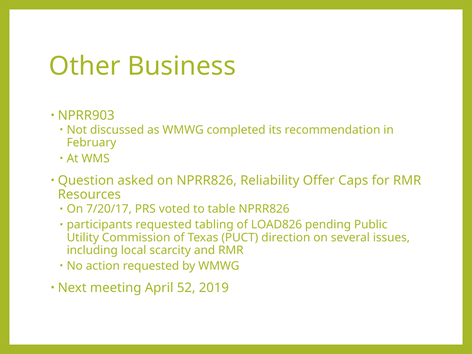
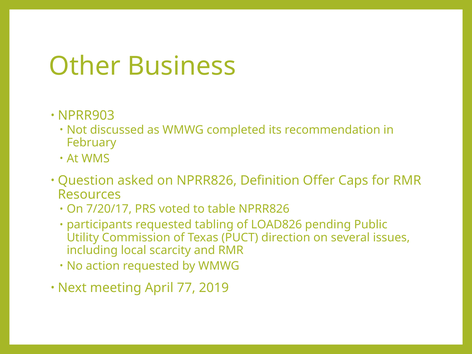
Reliability: Reliability -> Definition (270, 180)
52: 52 -> 77 (186, 288)
